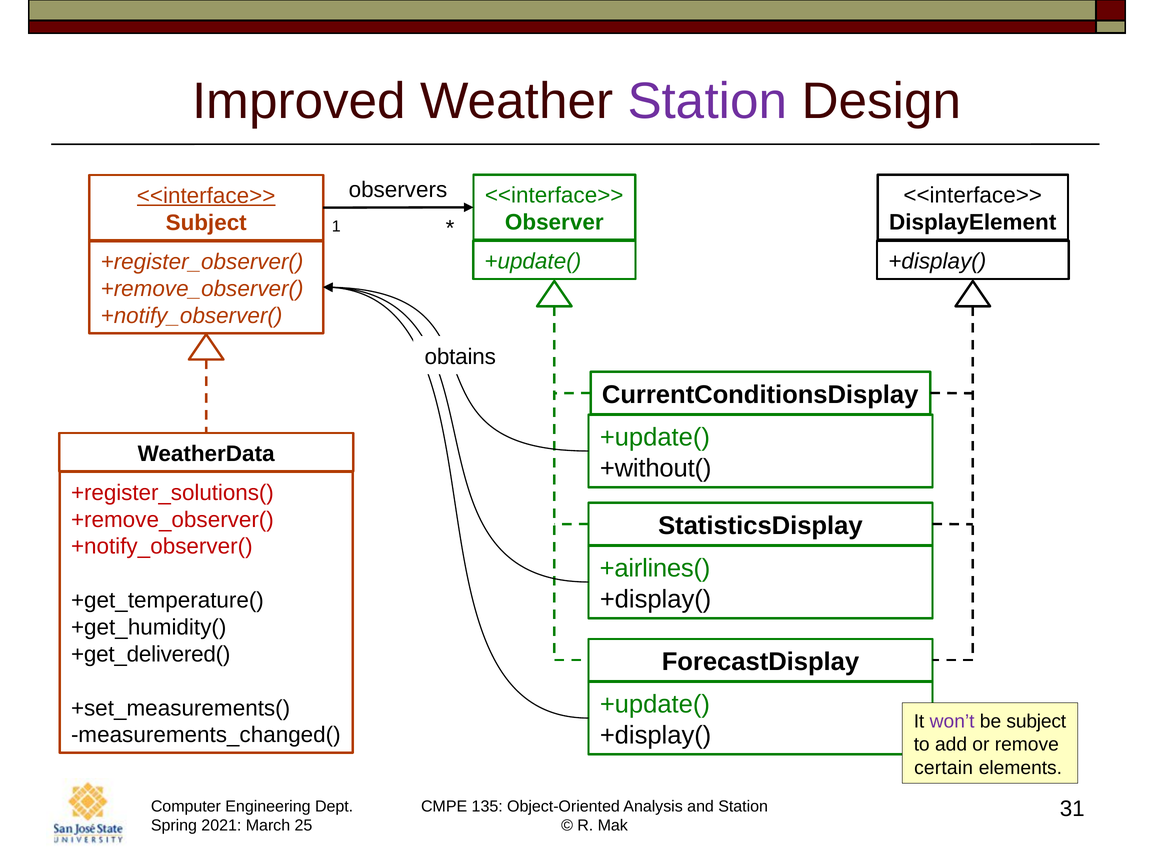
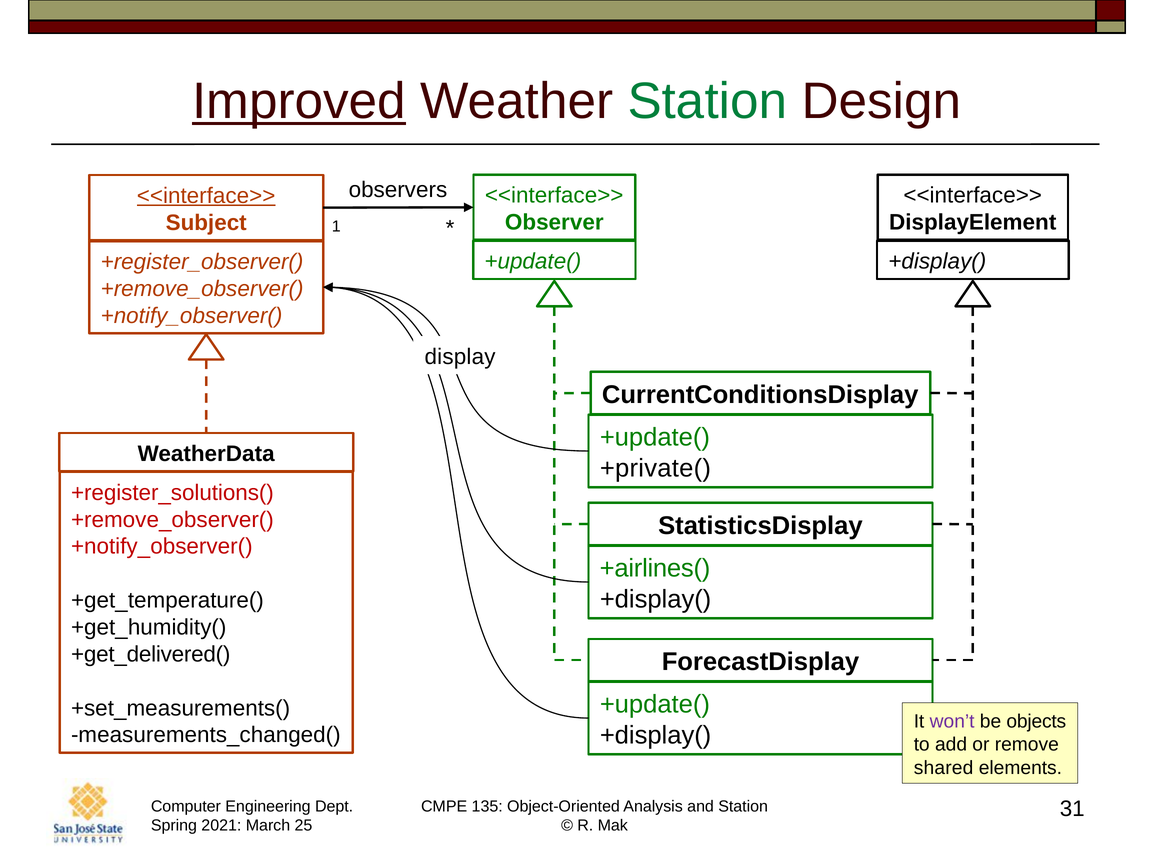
Improved underline: none -> present (299, 102)
Station colour: purple -> green (707, 102)
obtains: obtains -> display (460, 357)
+without(: +without( -> +private( (655, 468)
be subject: subject -> objects (1036, 722)
certain: certain -> shared (944, 768)
